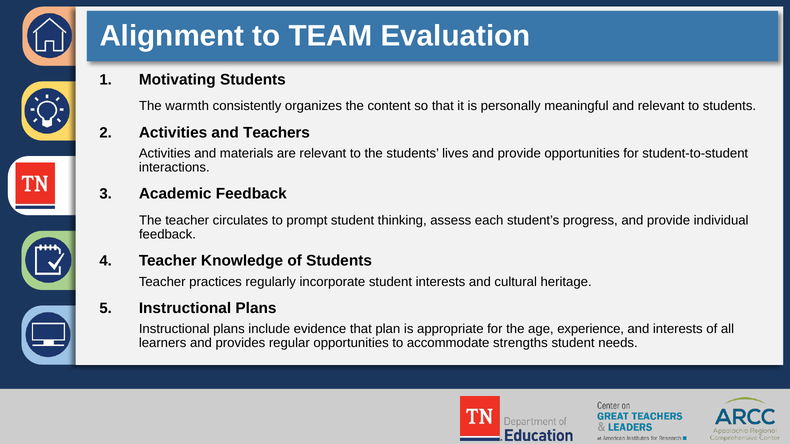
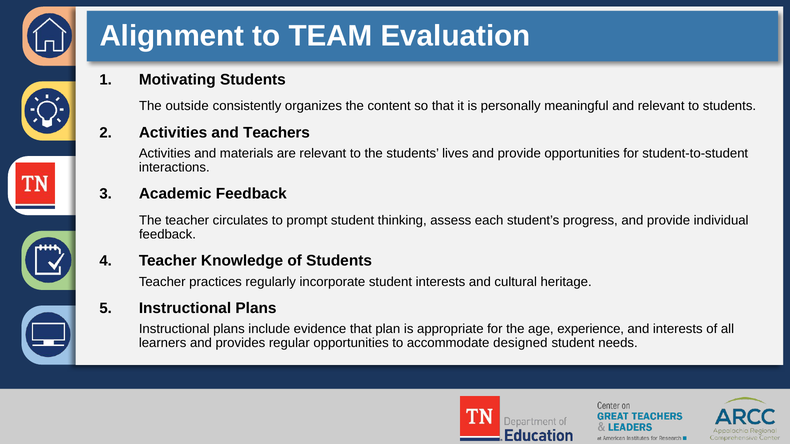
warmth: warmth -> outside (187, 106)
strengths: strengths -> designed (520, 343)
